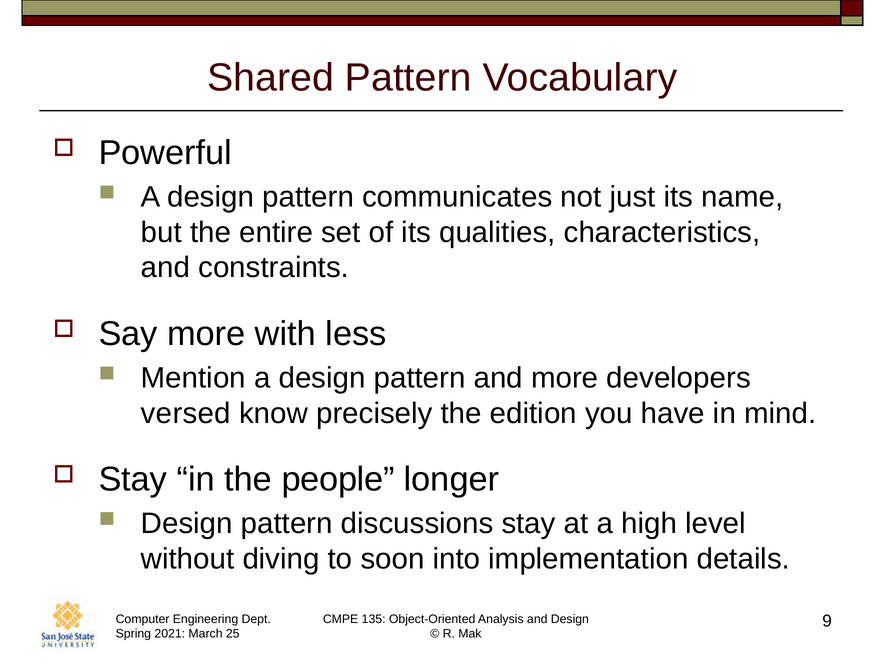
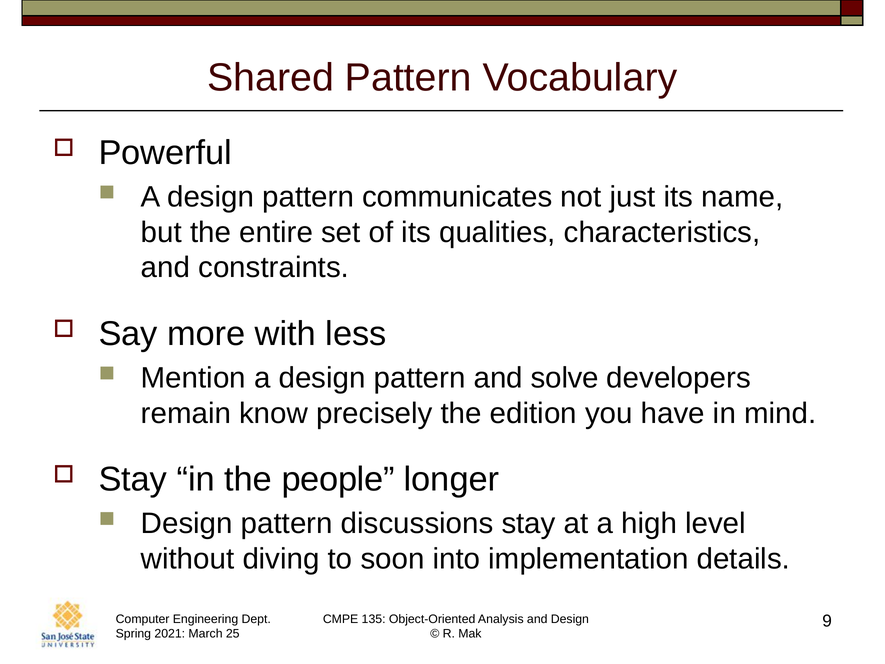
and more: more -> solve (565, 378)
versed: versed -> remain (186, 413)
